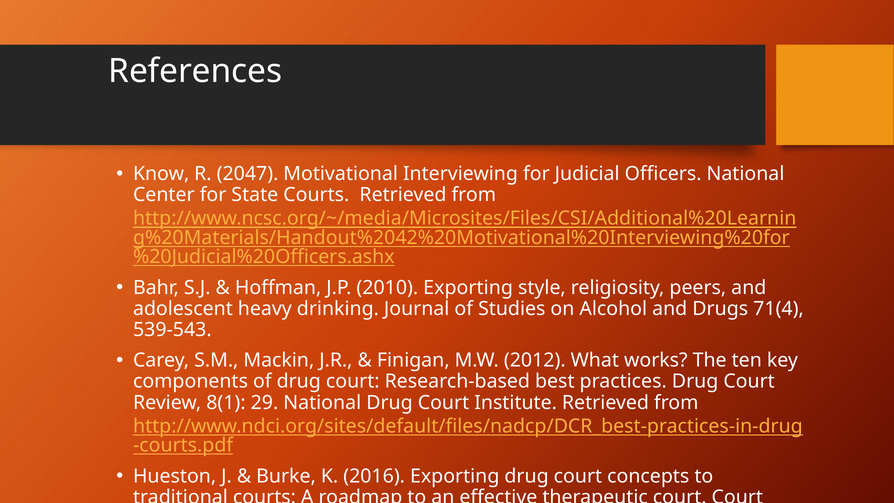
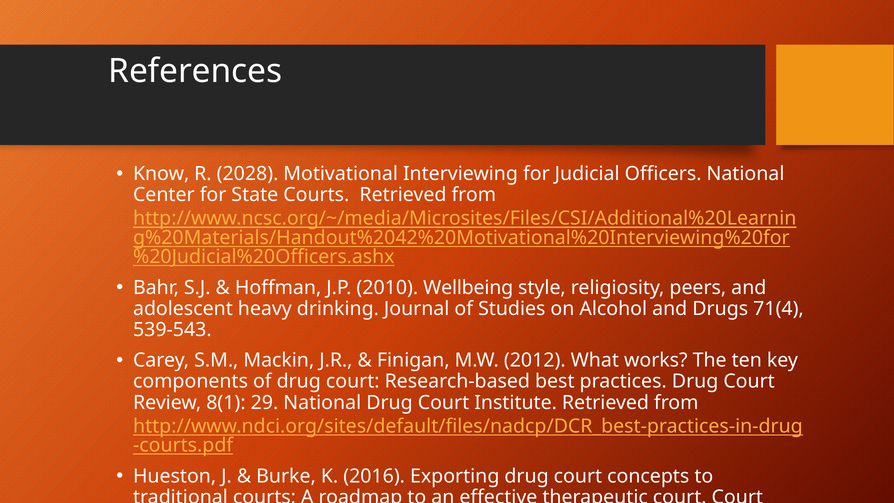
2047: 2047 -> 2028 (248, 174)
2010 Exporting: Exporting -> Wellbeing (468, 288)
